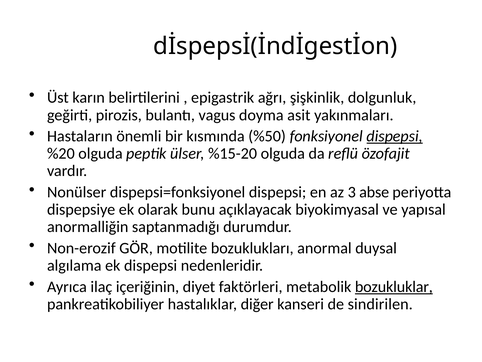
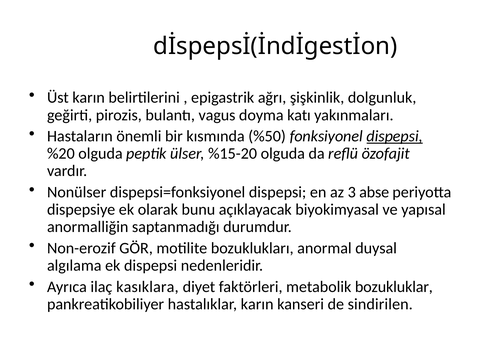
asit: asit -> katı (299, 115)
içeriğinin: içeriğinin -> kasıklara (147, 286)
bozukluklar underline: present -> none (394, 286)
hastalıklar diğer: diğer -> karın (257, 304)
